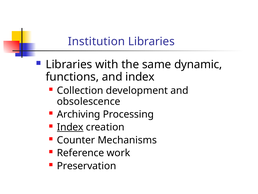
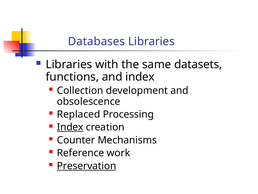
Institution: Institution -> Databases (96, 41)
dynamic: dynamic -> datasets (198, 64)
Archiving: Archiving -> Replaced (79, 114)
Preservation underline: none -> present (87, 165)
